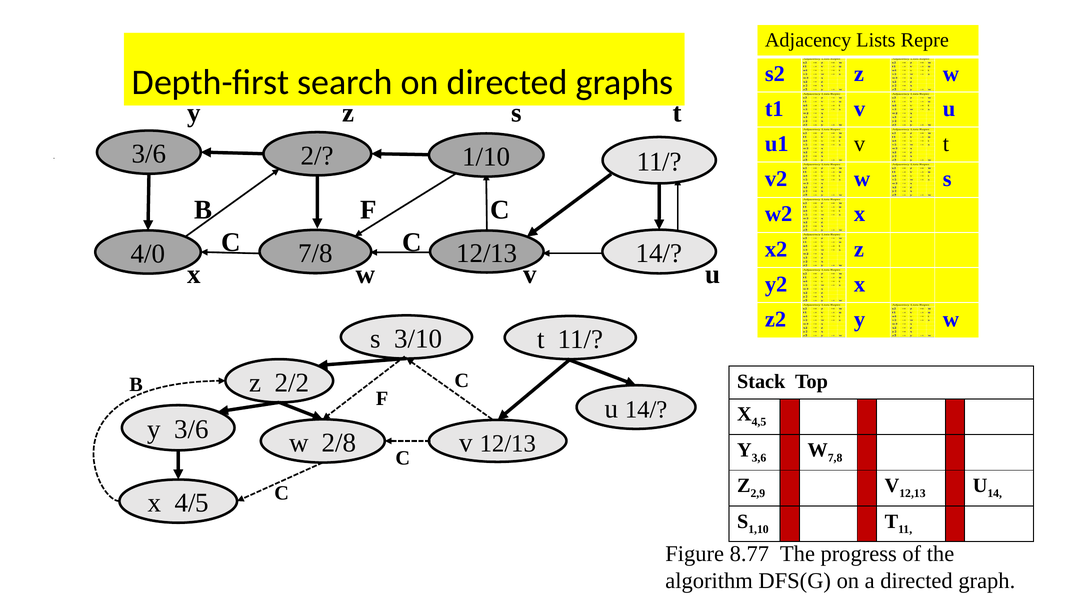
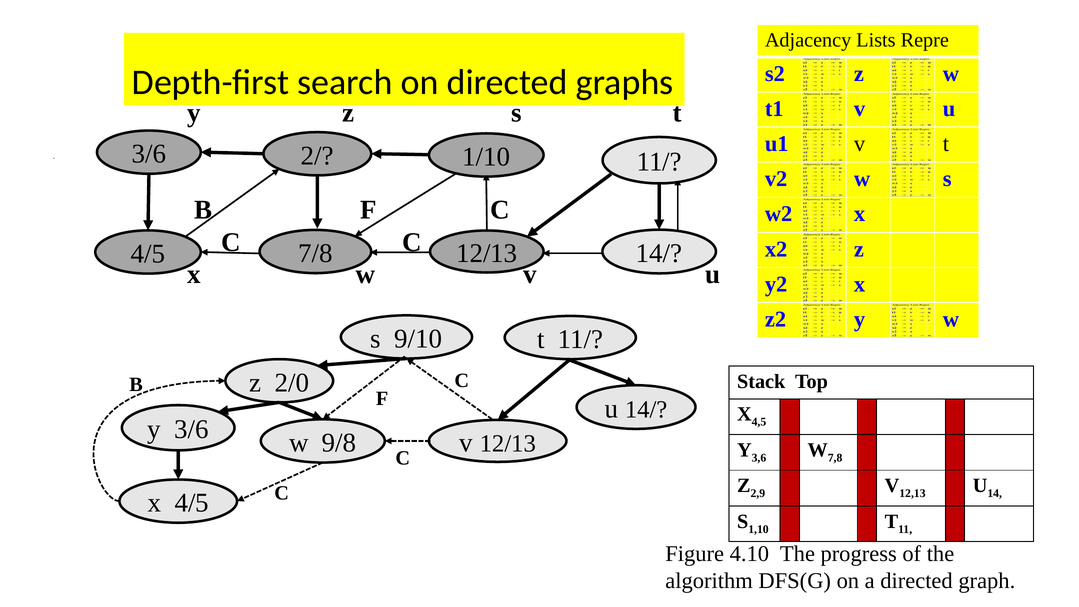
4/0: 4/0 -> 4/5 (148, 254)
3/10: 3/10 -> 9/10 (418, 339)
2/2: 2/2 -> 2/0 (292, 383)
2/8: 2/8 -> 9/8 (339, 443)
8.77: 8.77 -> 4.10 (749, 554)
